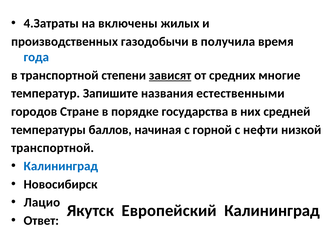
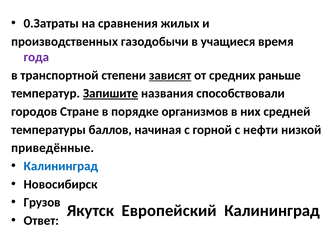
4.Затраты: 4.Затраты -> 0.Затраты (51, 23)
включены: включены -> сравнения (128, 23)
получила: получила -> учащиеся (228, 41)
года colour: blue -> purple (36, 57)
многие: многие -> раньше (280, 75)
Запишите underline: none -> present (111, 93)
естественными: естественными -> способствовали (241, 93)
государства: государства -> организмов (195, 111)
транспортной: транспортной -> приведённые (53, 148)
Лацио: Лацио -> Грузов (42, 202)
